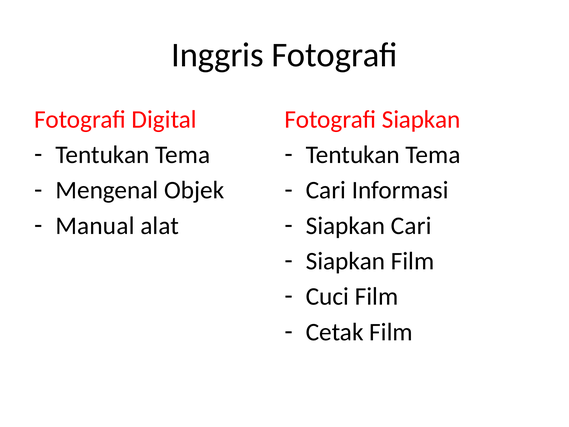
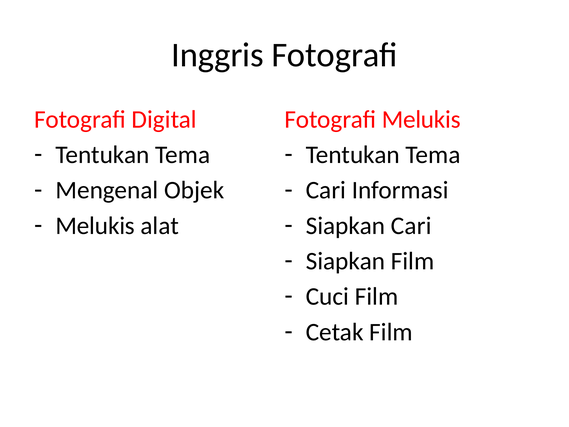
Fotografi Siapkan: Siapkan -> Melukis (421, 119)
Manual: Manual -> Melukis (95, 226)
